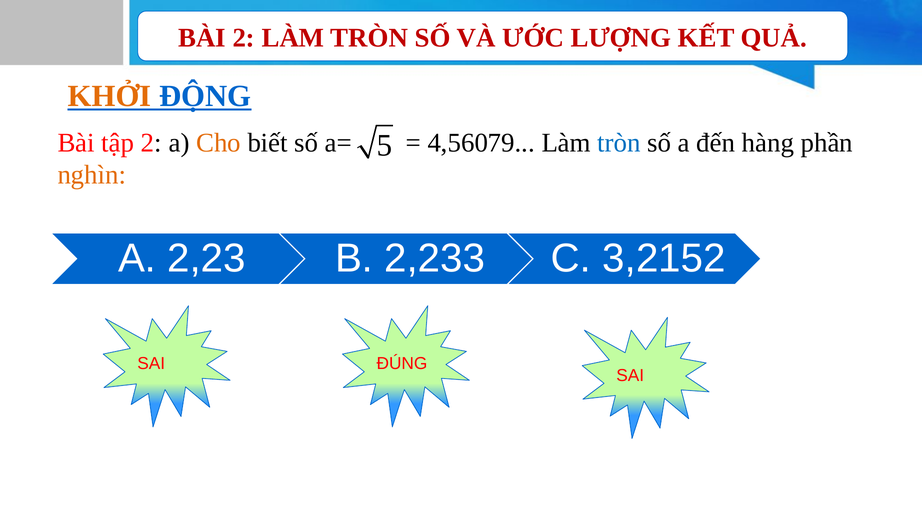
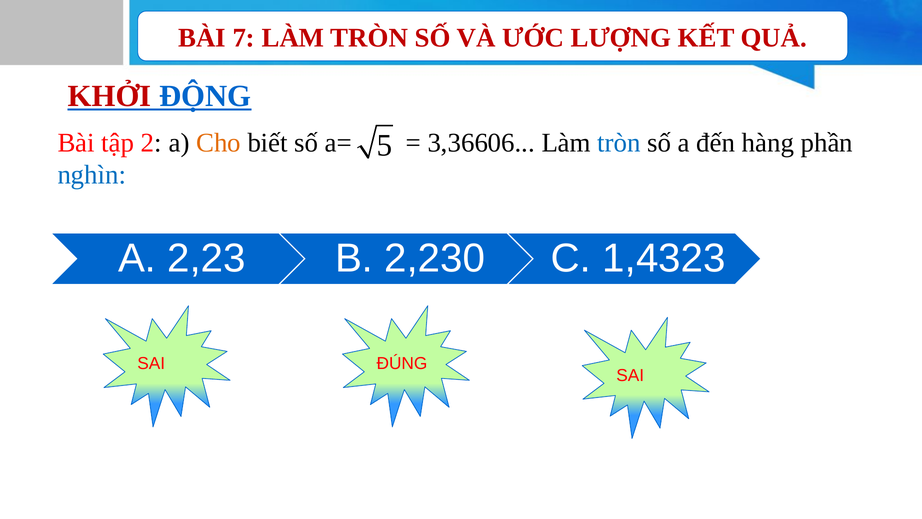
BÀI 2: 2 -> 7 (244, 38)
KHỞI colour: orange -> red (110, 96)
4,56079: 4,56079 -> 3,36606 (481, 143)
nghìn colour: orange -> blue (92, 175)
2,233: 2,233 -> 2,230 (435, 258)
3,2152: 3,2152 -> 1,4323 (664, 258)
